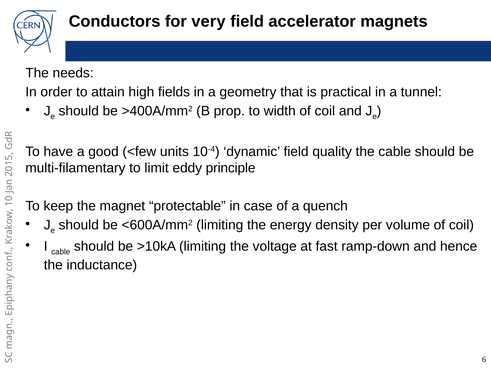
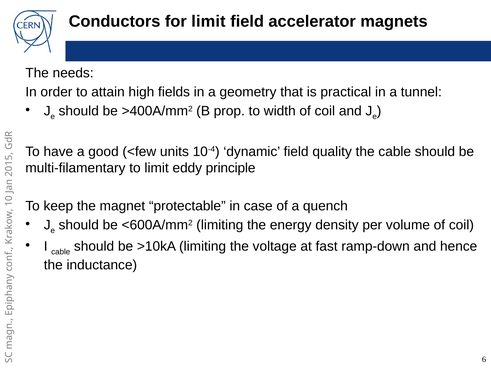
for very: very -> limit (208, 22)
